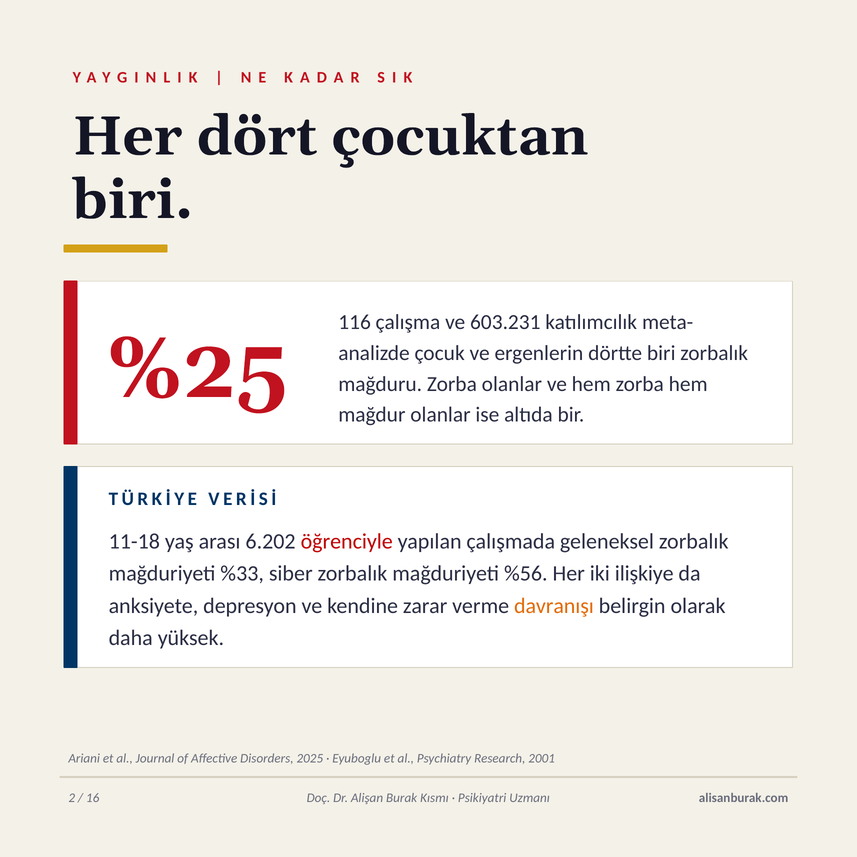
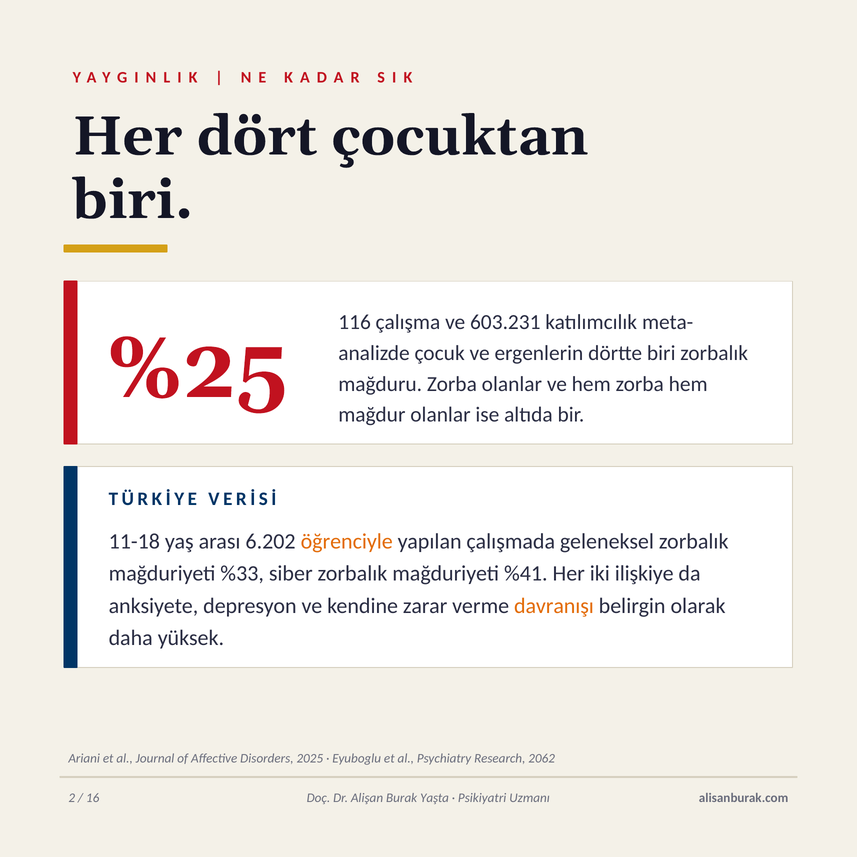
öğrenciyle colour: red -> orange (347, 542)
%56: %56 -> %41 (526, 574)
2001: 2001 -> 2062 (542, 758)
Kısmı: Kısmı -> Yaşta (435, 798)
